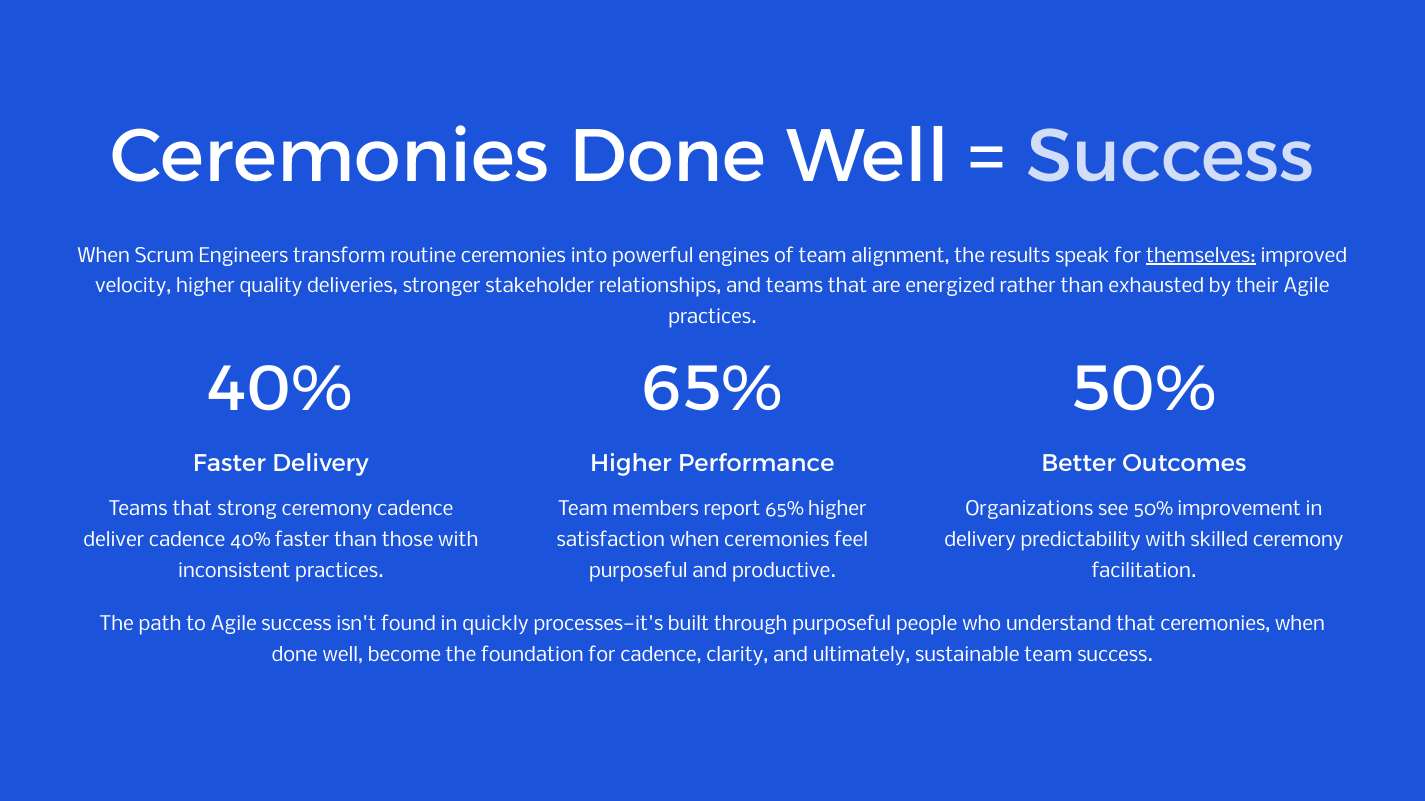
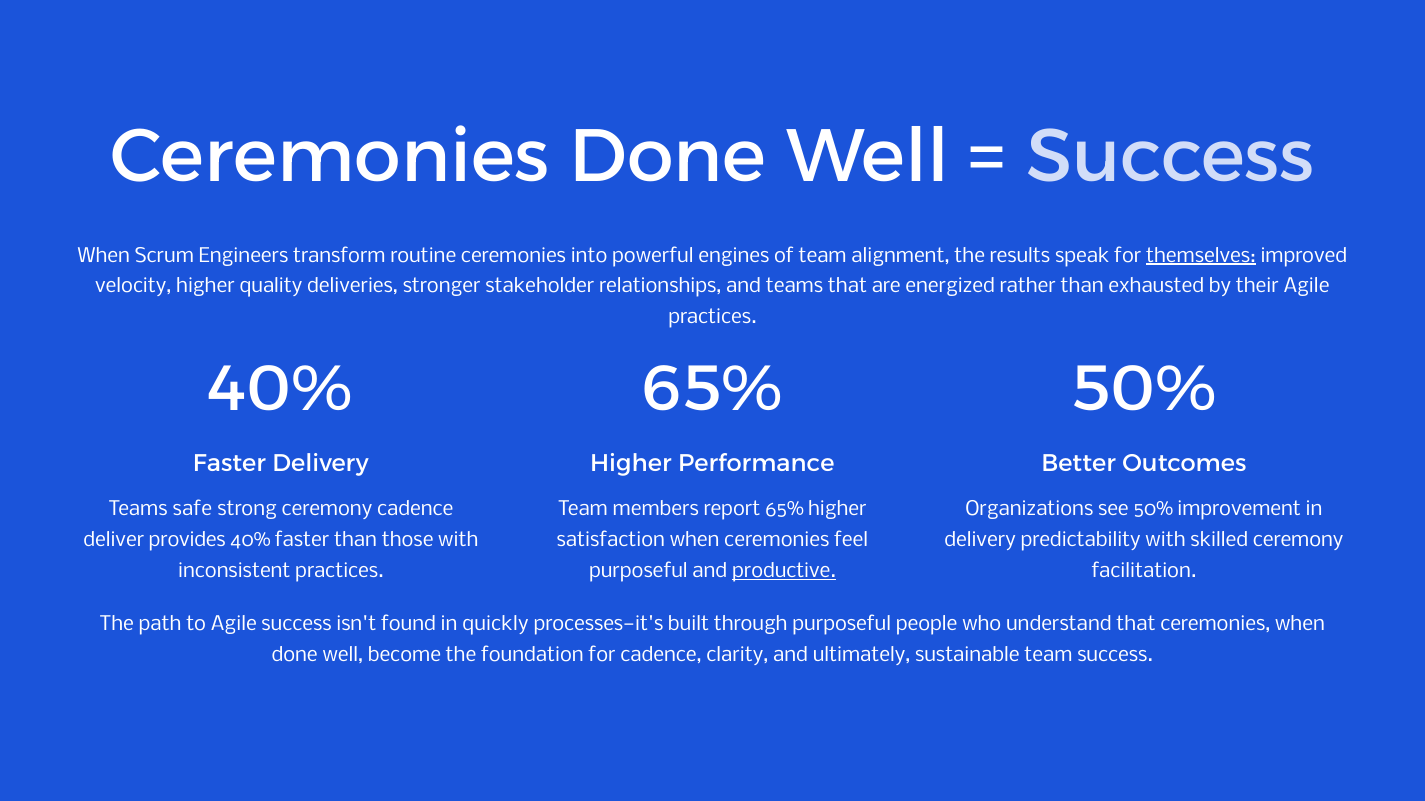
that: that -> safe (192, 510)
deliver cadence: cadence -> provides (187, 541)
productive underline: none -> present (784, 572)
